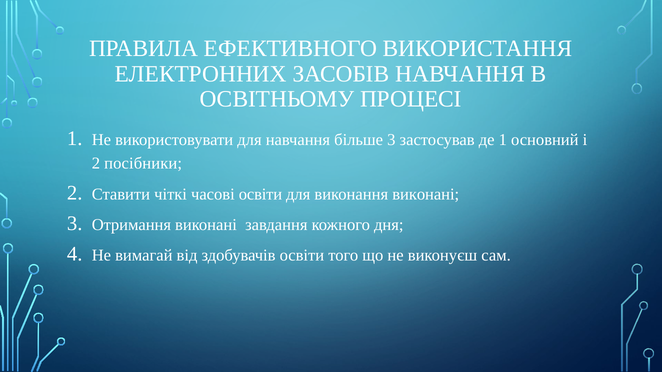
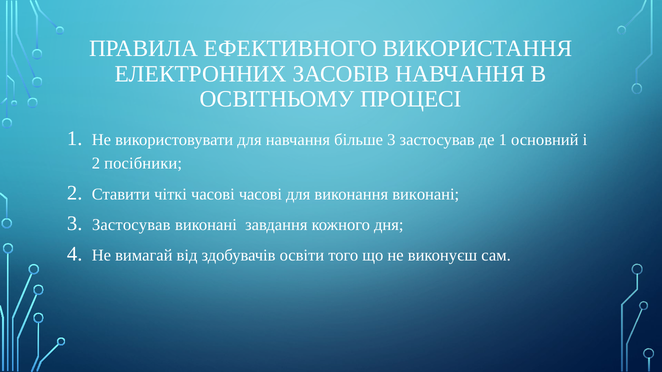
часові освіти: освіти -> часові (260, 194)
Отримання: Отримання -> Застосував (131, 225)
